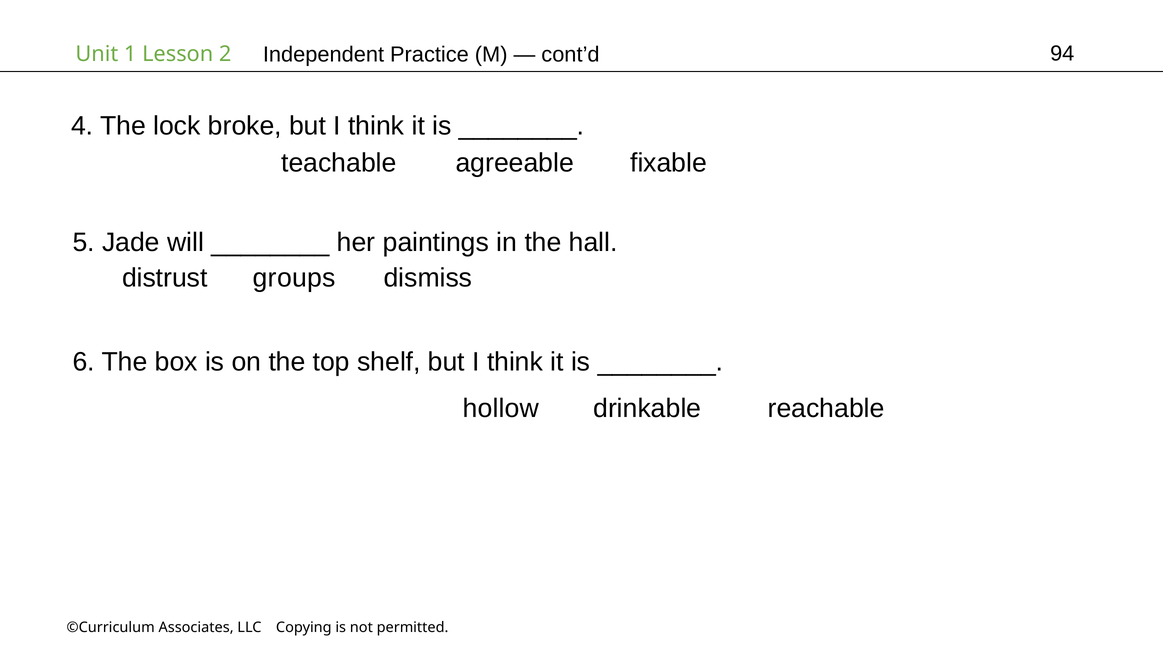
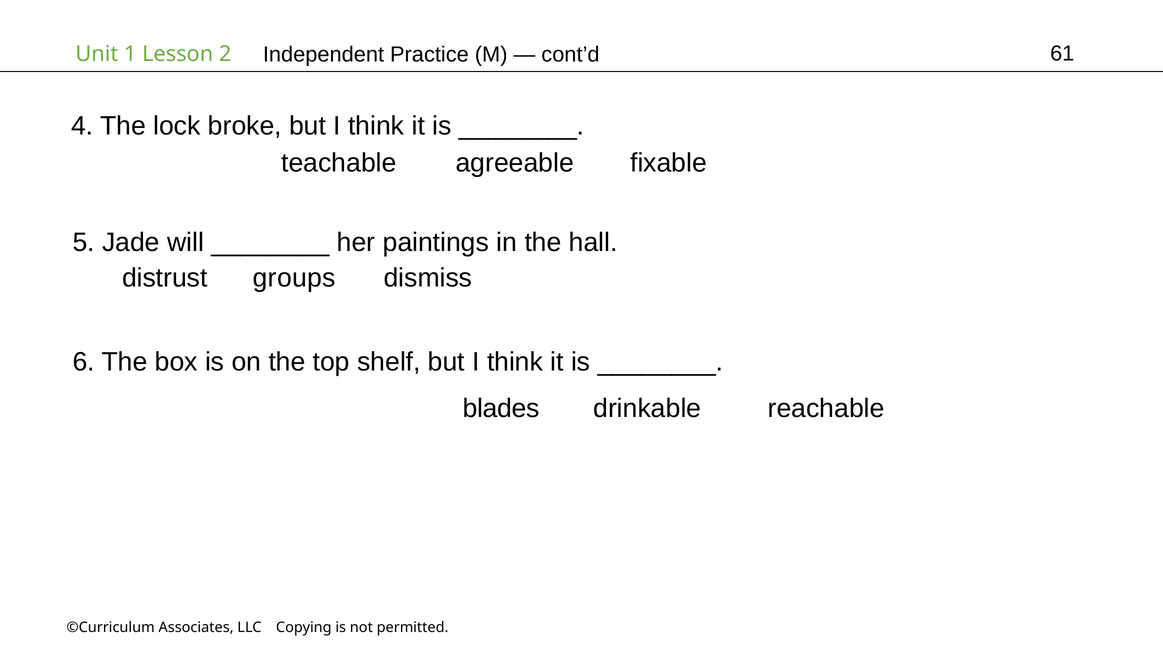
94: 94 -> 61 (1062, 54)
hollow: hollow -> blades (501, 409)
